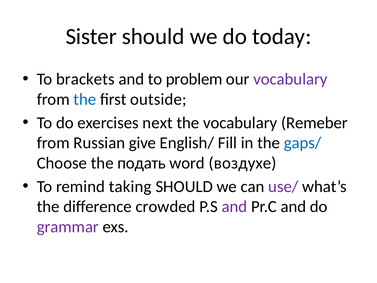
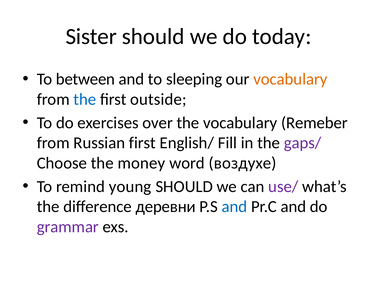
brackets: brackets -> between (85, 79)
problem: problem -> sleeping (194, 79)
vocabulary colour: purple -> orange (290, 79)
next: next -> over (158, 123)
Russian give: give -> first (142, 143)
gaps/ colour: blue -> purple (303, 143)
подать: подать -> money (141, 163)
taking: taking -> young (130, 186)
crowded: crowded -> деревни (166, 206)
and colour: purple -> blue (234, 206)
